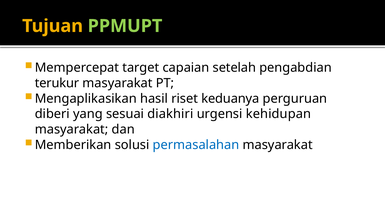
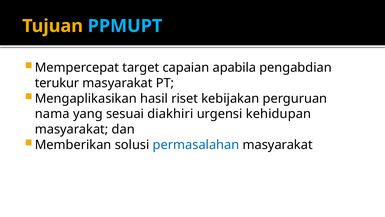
PPMUPT colour: light green -> light blue (125, 26)
setelah: setelah -> apabila (234, 68)
keduanya: keduanya -> kebijakan (230, 98)
diberi: diberi -> nama (52, 114)
